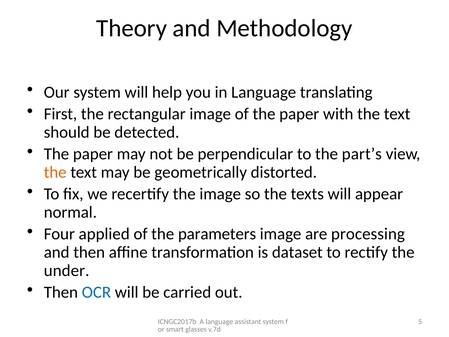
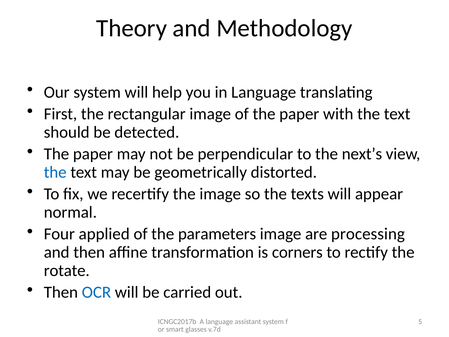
part’s: part’s -> next’s (362, 154)
the colour: orange -> blue (55, 172)
dataset: dataset -> corners (297, 252)
under: under -> rotate (67, 270)
